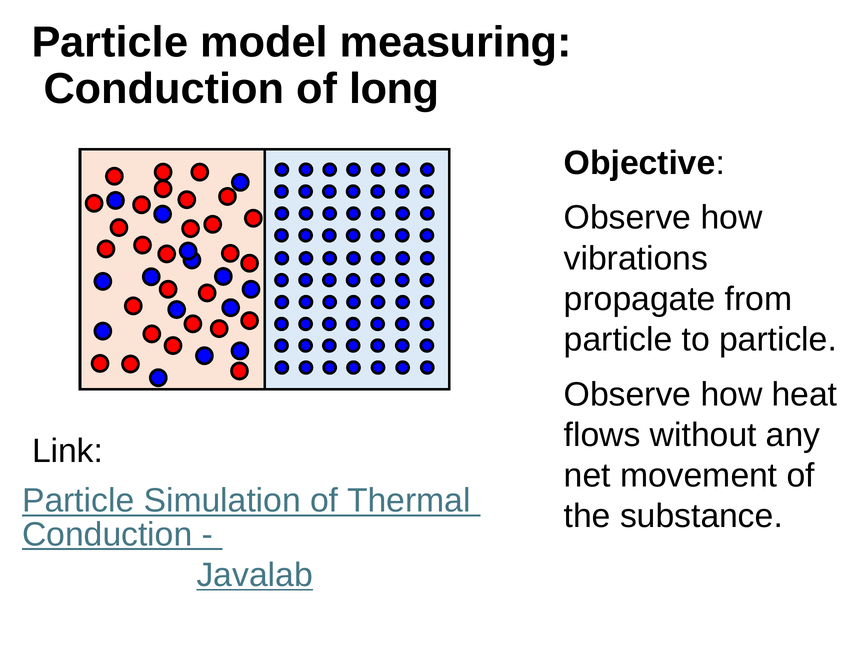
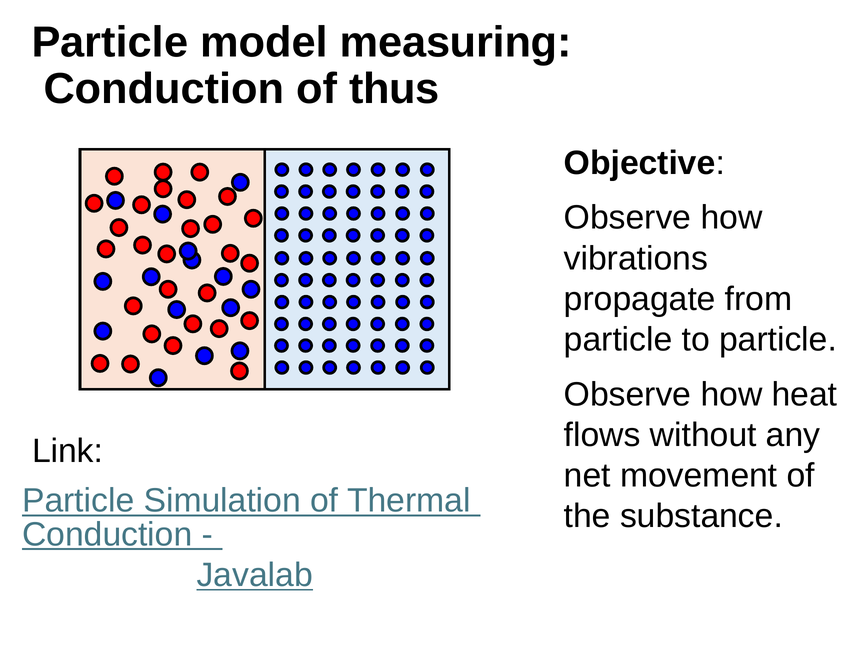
long: long -> thus (394, 89)
